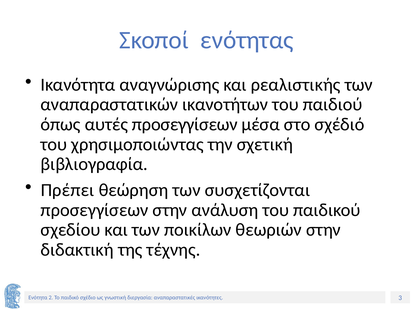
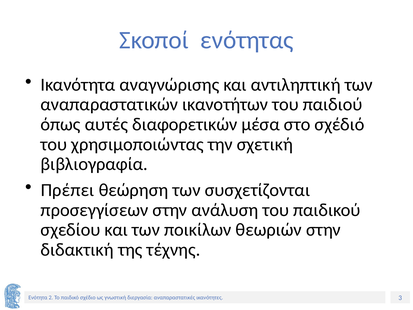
ρεαλιστικής: ρεαλιστικής -> αντιληπτική (296, 85)
αυτές προσεγγίσεων: προσεγγίσεων -> διαφορετικών (185, 124)
